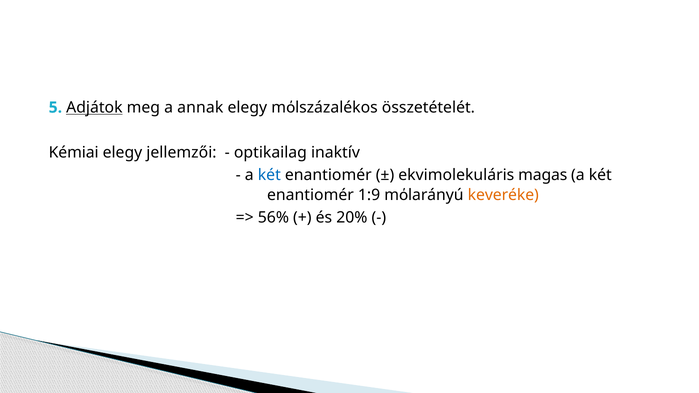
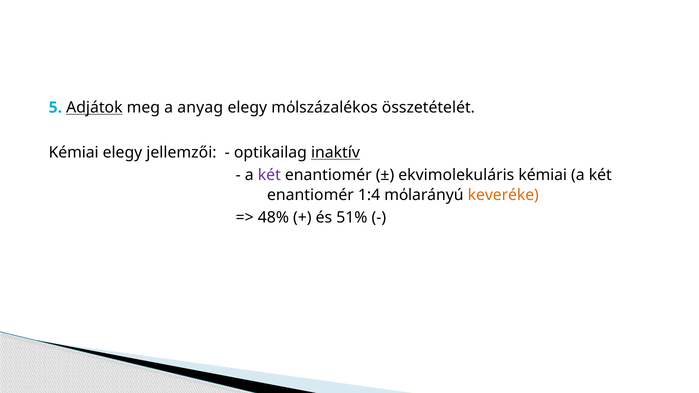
annak: annak -> anyag (200, 108)
inaktív underline: none -> present (335, 153)
két colour: blue -> purple (269, 175)
ekvimolekuláris magas: magas -> kémiai (543, 175)
1:9: 1:9 -> 1:4 (369, 195)
56%: 56% -> 48% (273, 218)
20%: 20% -> 51% (352, 218)
